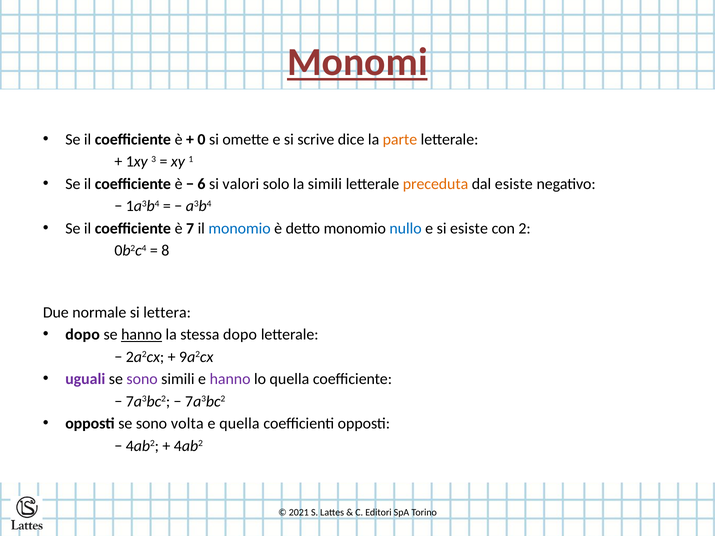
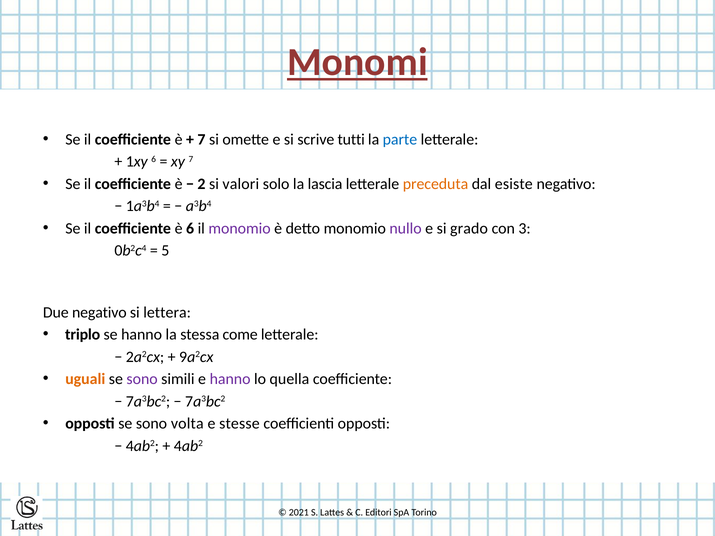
0: 0 -> 7 (202, 139)
dice: dice -> tutti (351, 139)
parte colour: orange -> blue (400, 139)
1xy 3: 3 -> 6 (154, 159)
xy 1: 1 -> 7 (191, 159)
6: 6 -> 2 (202, 184)
la simili: simili -> lascia (325, 184)
è 7: 7 -> 6 (190, 228)
monomio colour: blue -> purple (240, 228)
nullo colour: blue -> purple (406, 228)
si esiste: esiste -> grado (469, 228)
2: 2 -> 3 (525, 228)
8: 8 -> 5 (165, 251)
Due normale: normale -> negativo (99, 313)
dopo: dopo -> triplo (83, 335)
hanno underline: present -> none (142, 335)
stessa dopo: dopo -> come (240, 335)
uguali colour: purple -> orange (85, 379)
e quella: quella -> stesse (239, 424)
